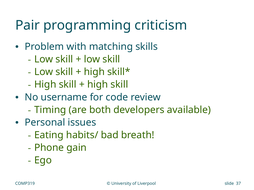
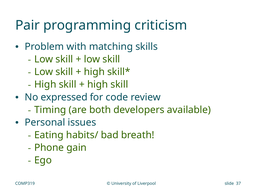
username: username -> expressed (64, 97)
